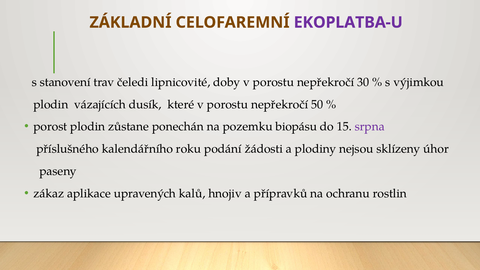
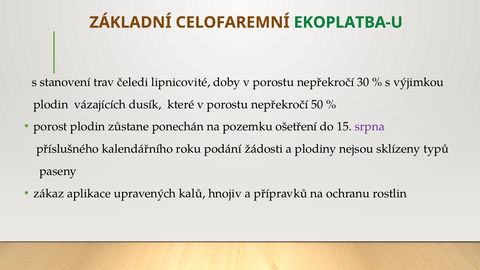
EKOPLATBA-U colour: purple -> green (348, 22)
biopásu: biopásu -> ošetření (296, 127)
úhor: úhor -> typů (436, 149)
